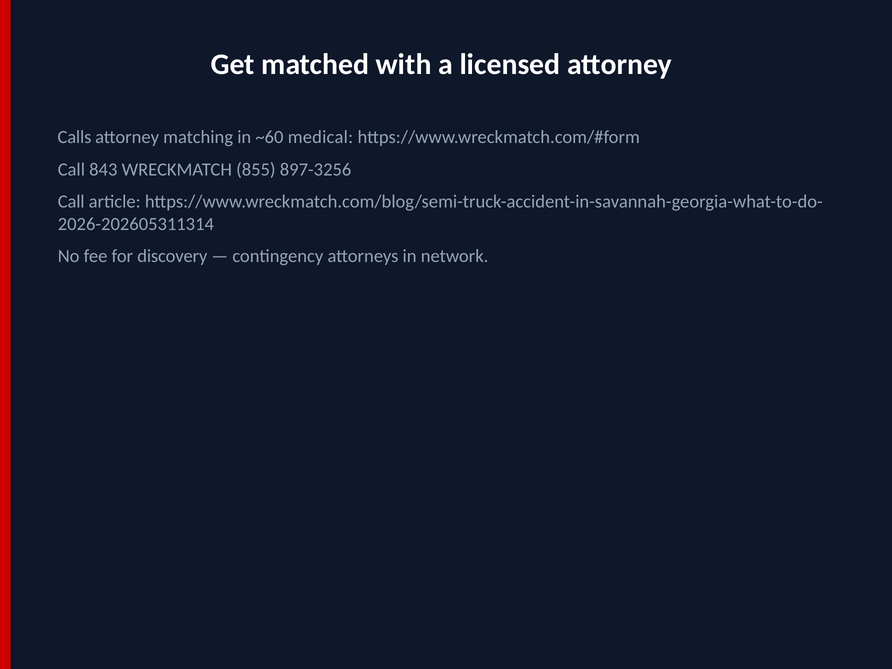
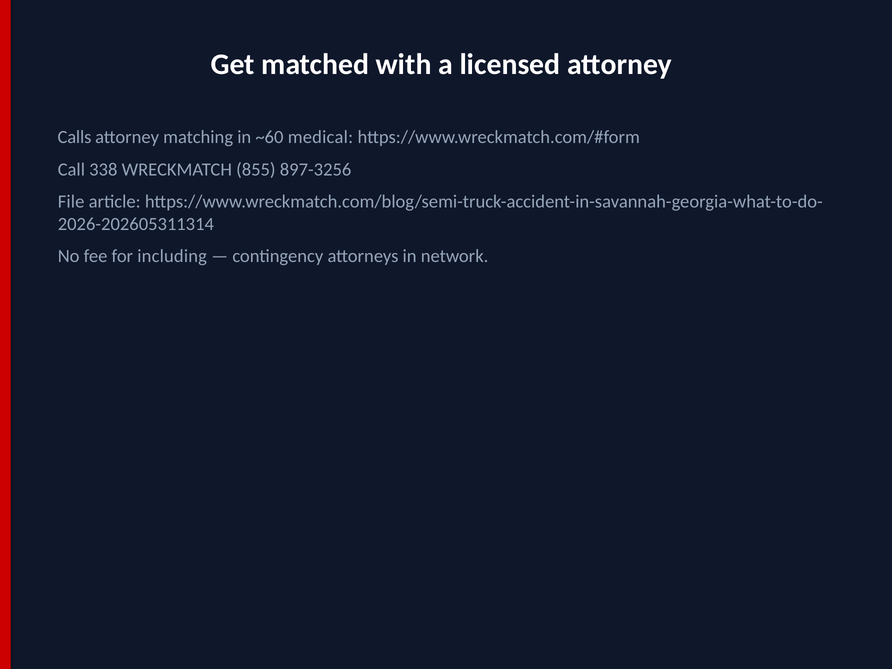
843: 843 -> 338 (103, 169)
Call: Call -> File (71, 202)
discovery: discovery -> including (172, 256)
